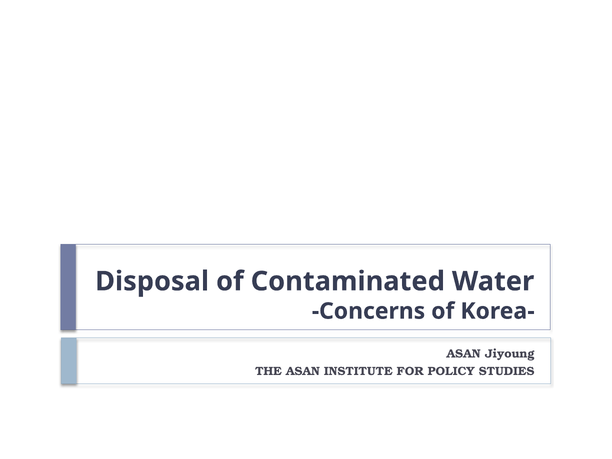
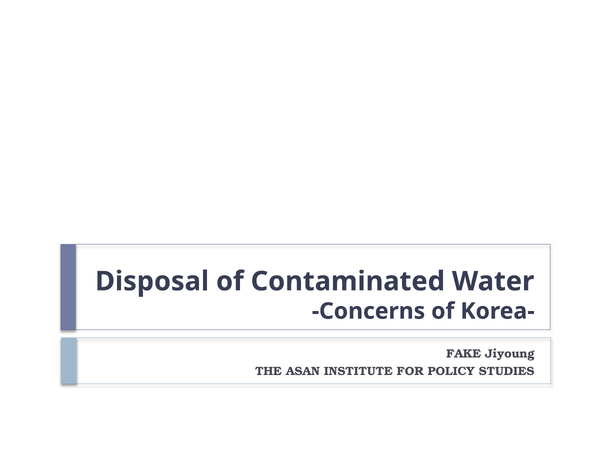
ASAN: ASAN -> FAKE (464, 354)
